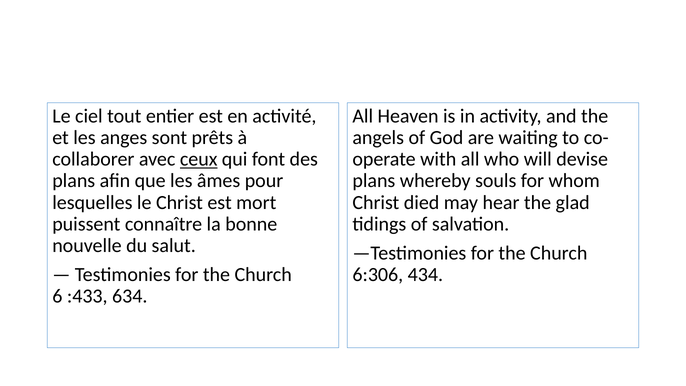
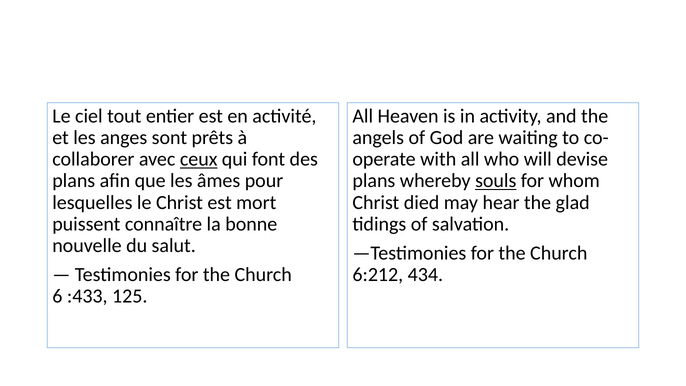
souls underline: none -> present (496, 181)
6:306: 6:306 -> 6:212 (378, 274)
634: 634 -> 125 (130, 296)
